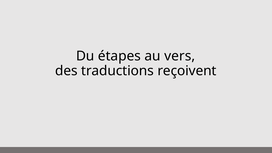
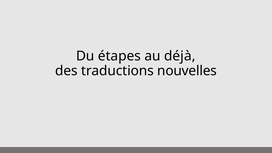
vers: vers -> déjà (180, 56)
reçoivent: reçoivent -> nouvelles (187, 71)
